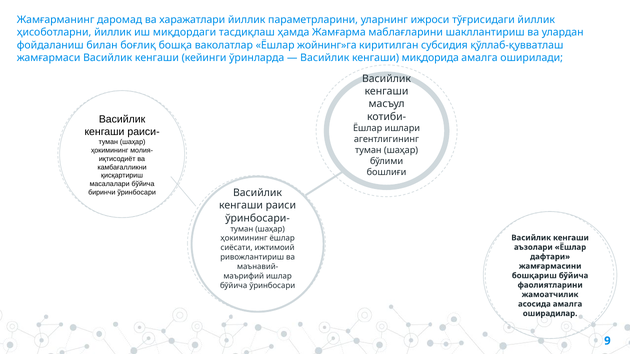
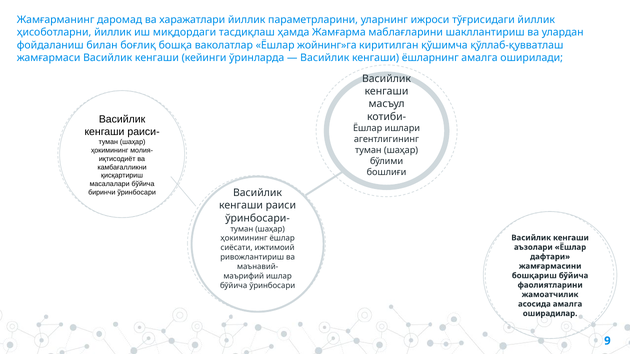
субсидия: субсидия -> қўшимча (444, 45)
миқдорида: миқдорида -> ёшларнинг (430, 58)
